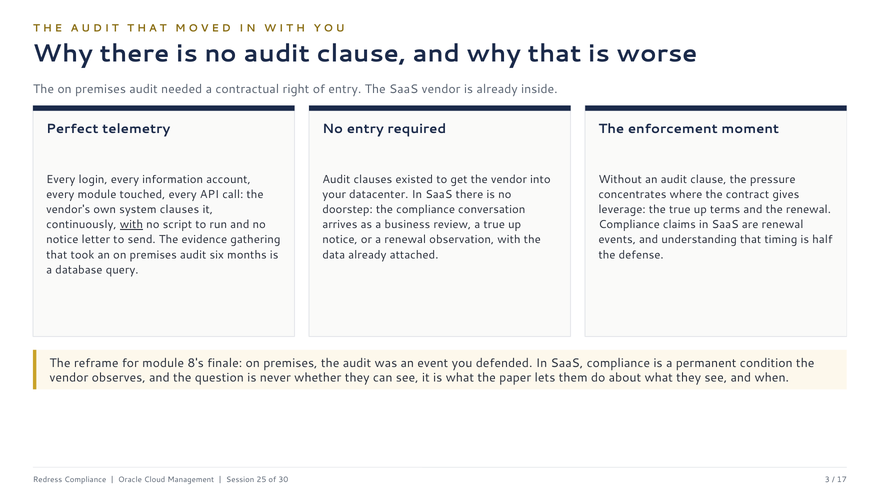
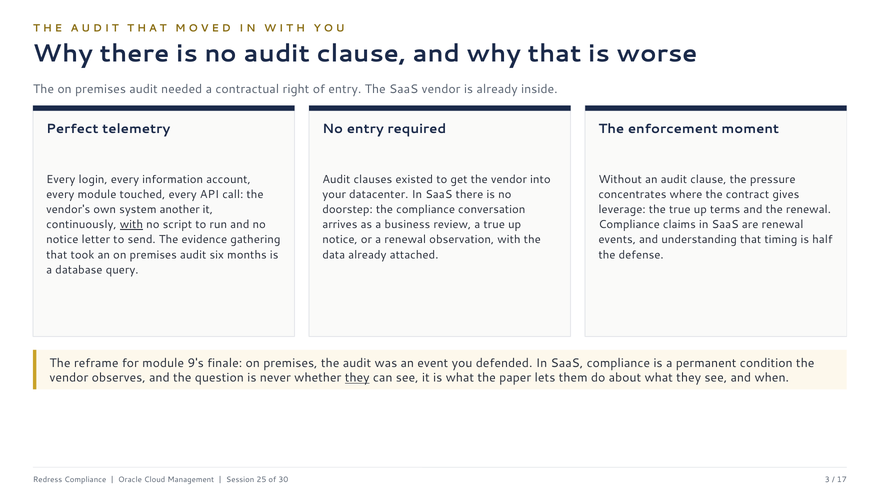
system clauses: clauses -> another (180, 209)
8's: 8's -> 9's (196, 363)
they underline: none -> present (357, 378)
